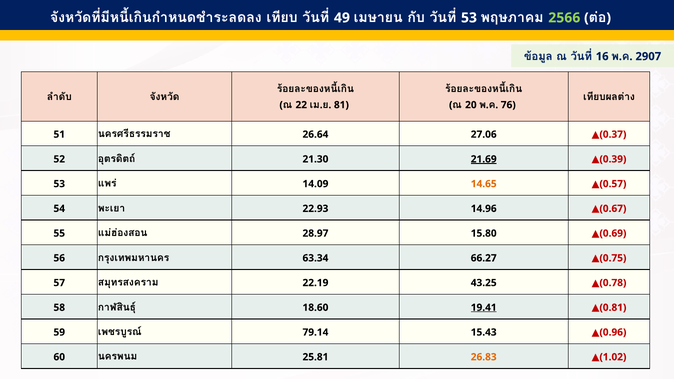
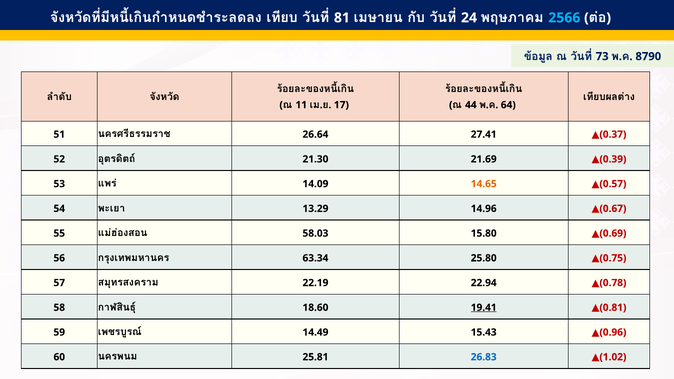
49: 49 -> 81 (342, 18)
53: 53 -> 24 (469, 18)
2566 colour: light green -> light blue (564, 18)
16: 16 -> 73 (602, 56)
2907: 2907 -> 8790 (648, 56)
22: 22 -> 11 (301, 105)
81: 81 -> 17 (341, 105)
20: 20 -> 44 (471, 105)
76: 76 -> 64 (508, 105)
27.06: 27.06 -> 27.41 (484, 134)
21.69 underline: present -> none (484, 159)
22.93: 22.93 -> 13.29 (315, 209)
28.97: 28.97 -> 58.03 (315, 233)
66.27: 66.27 -> 25.80 (484, 258)
43.25: 43.25 -> 22.94 (484, 283)
79.14: 79.14 -> 14.49 (315, 332)
26.83 colour: orange -> blue (484, 357)
